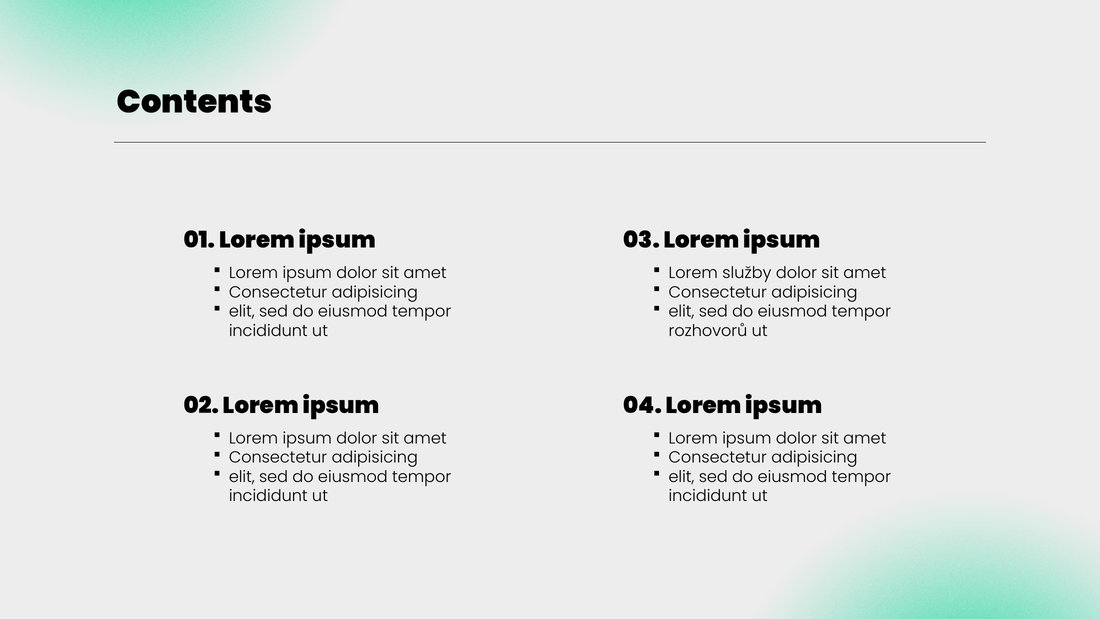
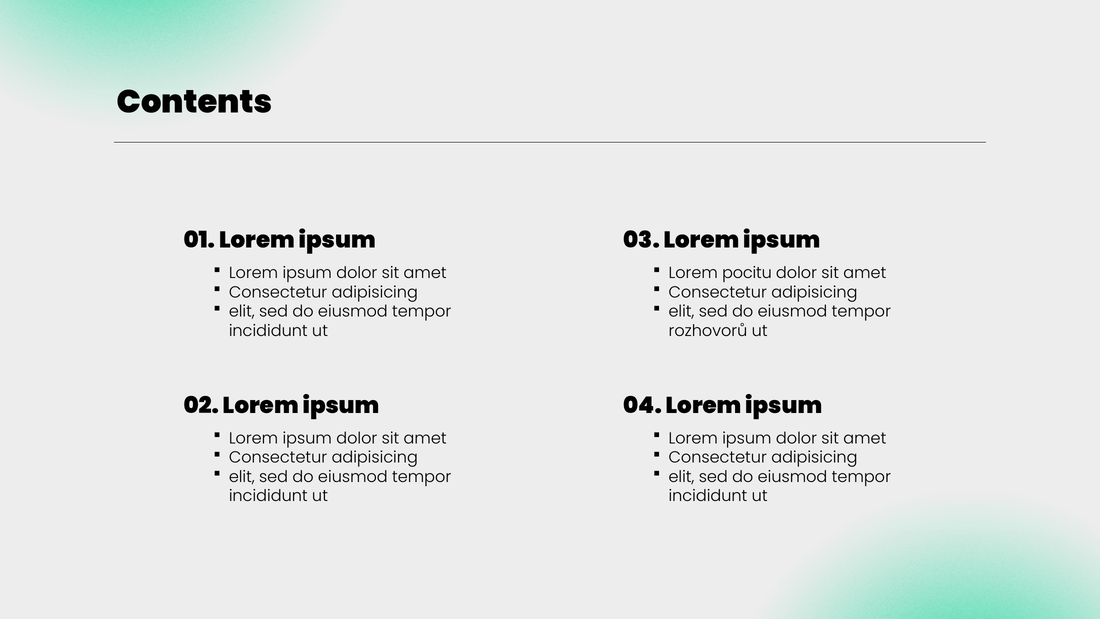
služby: služby -> pocitu (747, 273)
